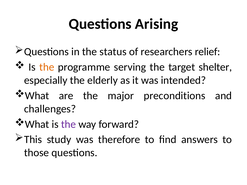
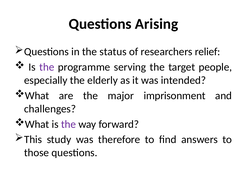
the colour: orange -> purple (47, 67)
shelter: shelter -> people (215, 67)
preconditions: preconditions -> imprisonment (175, 96)
